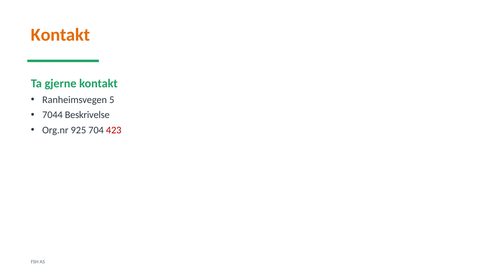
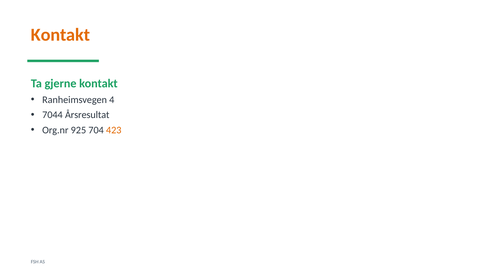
5: 5 -> 4 (112, 100)
Beskrivelse: Beskrivelse -> Årsresultat (87, 115)
423 colour: red -> orange (114, 130)
